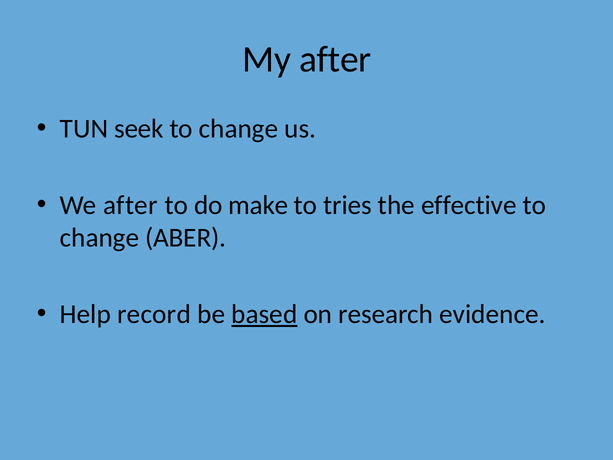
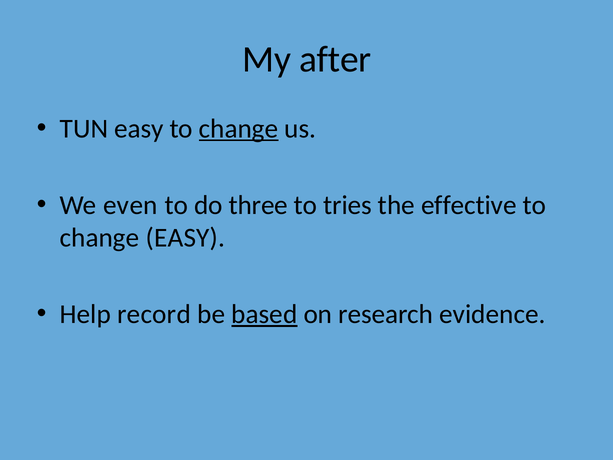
TUN seek: seek -> easy (139, 129)
change underline: none -> present (239, 129)
We after: after -> even (130, 205)
make: make -> three (258, 205)
change ABER: ABER -> EASY (185, 238)
